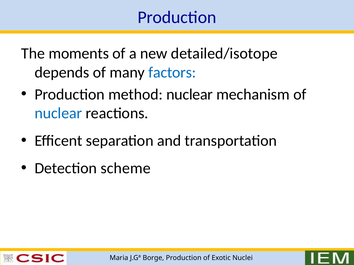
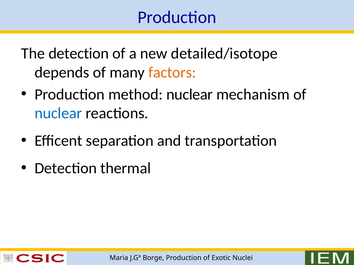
The moments: moments -> detection (79, 54)
factors colour: blue -> orange (172, 72)
scheme: scheme -> thermal (126, 168)
